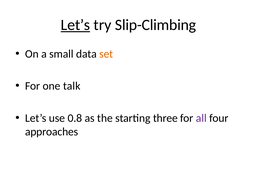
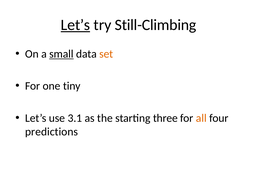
Slip-Climbing: Slip-Climbing -> Still-Climbing (156, 25)
small underline: none -> present (61, 54)
talk: talk -> tiny (72, 86)
0.8: 0.8 -> 3.1 (75, 118)
all colour: purple -> orange (201, 118)
approaches: approaches -> predictions (52, 132)
